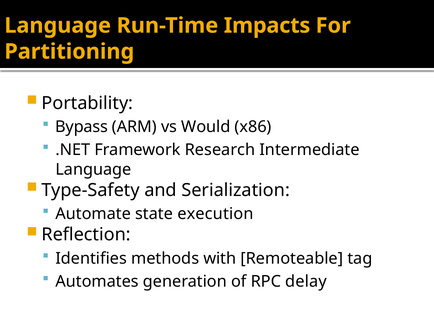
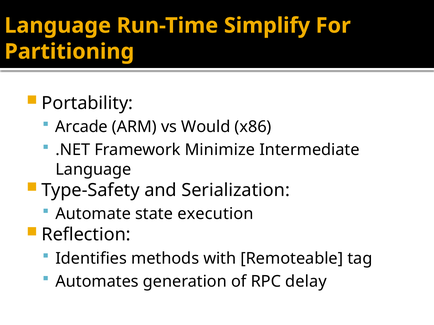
Impacts: Impacts -> Simplify (267, 26)
Bypass: Bypass -> Arcade (82, 127)
Research: Research -> Minimize (220, 150)
